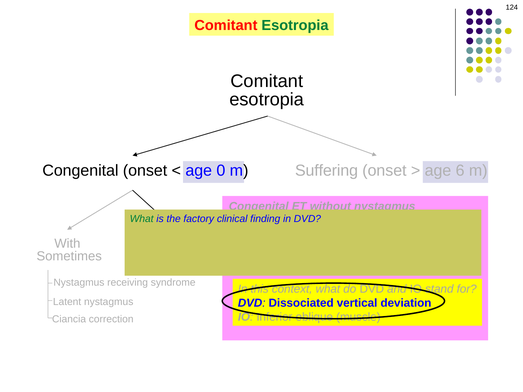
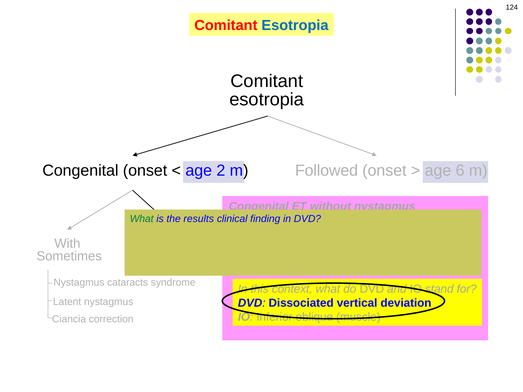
Esotropia colour: green -> blue (295, 25)
0: 0 -> 2 (221, 171)
Suffering: Suffering -> Followed (327, 171)
factory: factory -> results (199, 219)
receiving: receiving -> cataracts (128, 283)
